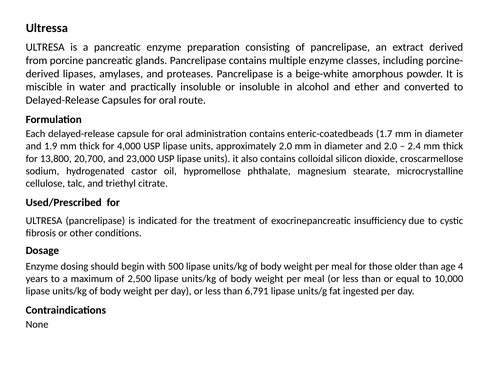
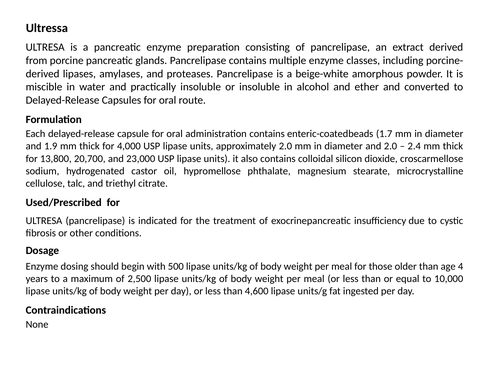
6,791: 6,791 -> 4,600 (257, 292)
